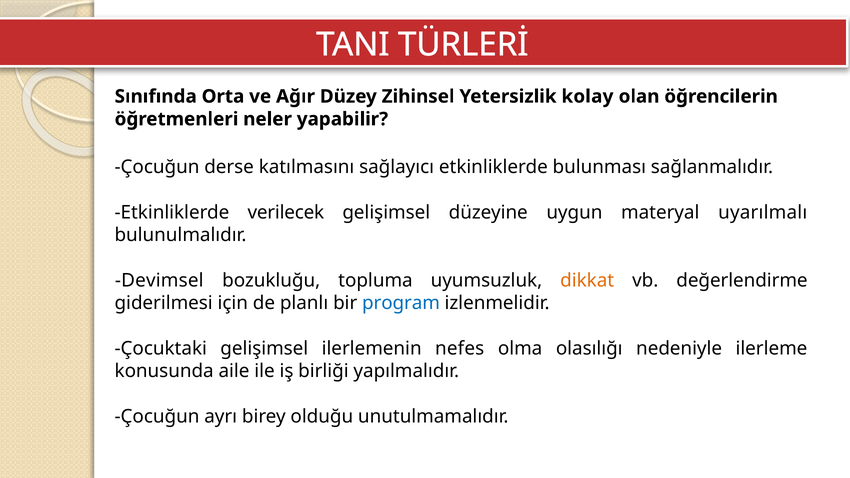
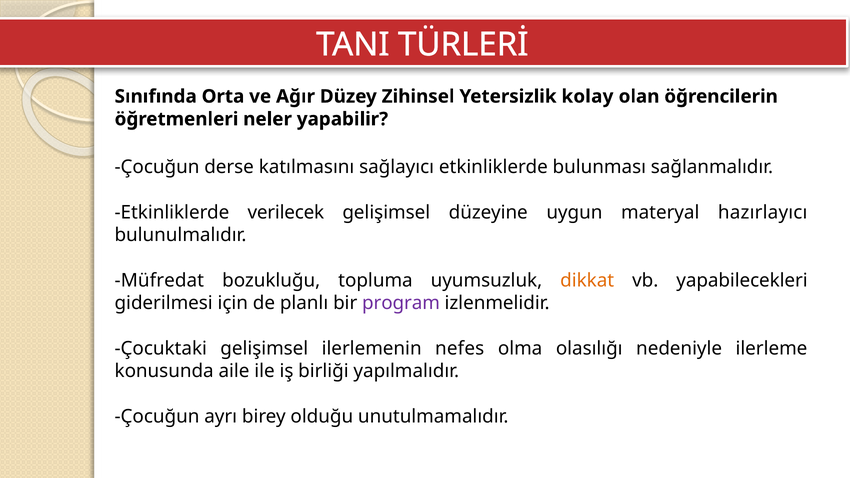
uyarılmalı: uyarılmalı -> hazırlayıcı (763, 213)
Devimsel: Devimsel -> Müfredat (159, 281)
değerlendirme: değerlendirme -> yapabilecekleri (742, 281)
program colour: blue -> purple (401, 303)
